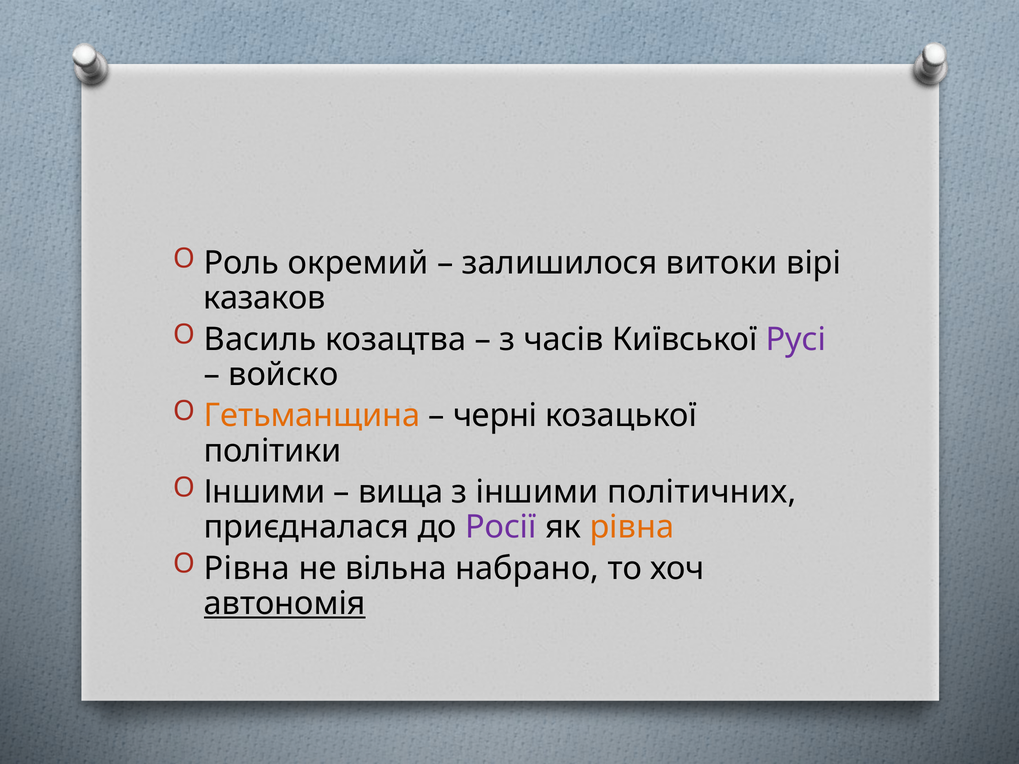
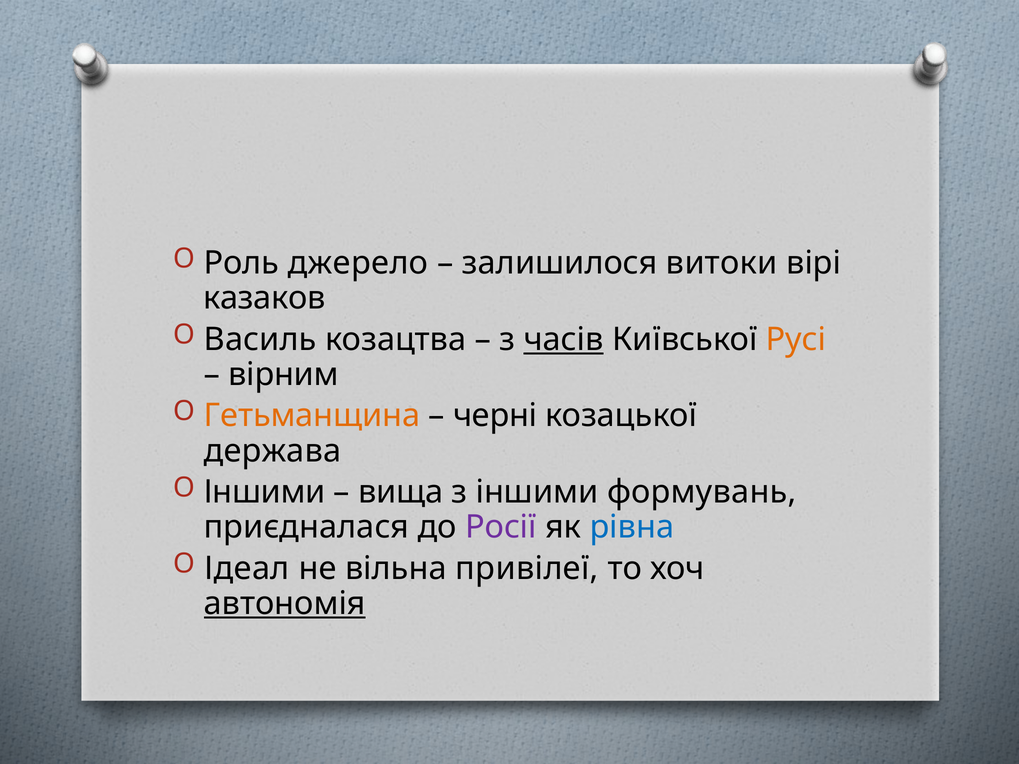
окремий: окремий -> джерело (358, 263)
часів underline: none -> present (564, 339)
Русі colour: purple -> orange (796, 339)
войско: войско -> вірним (284, 375)
політики: політики -> держава (273, 451)
політичних: політичних -> формувань (702, 492)
рівна colour: orange -> blue (632, 527)
Рівна: Рівна -> Ідеал (247, 569)
набрано: набрано -> привілеї (527, 569)
